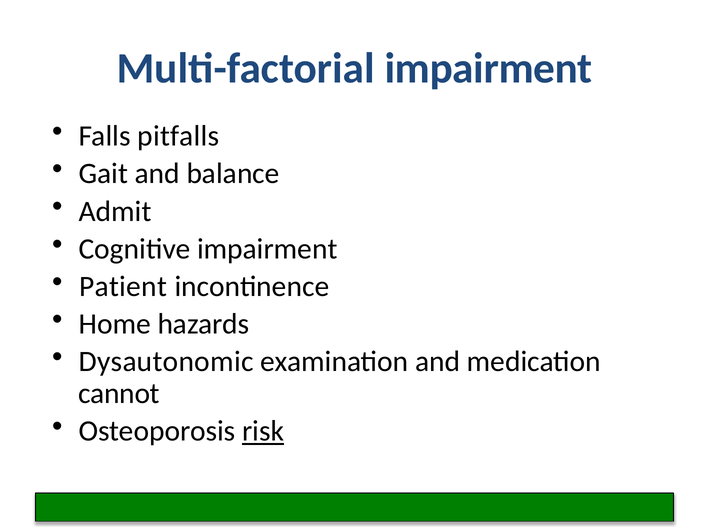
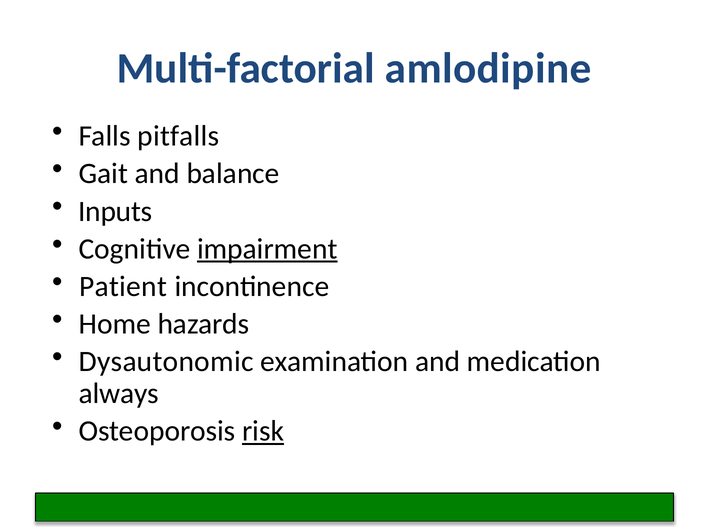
Multi-factorial impairment: impairment -> amlodipine (488, 69)
Admit: Admit -> Inputs (115, 211)
impairment underline: none -> present (267, 249)
cannot: cannot -> always (119, 393)
